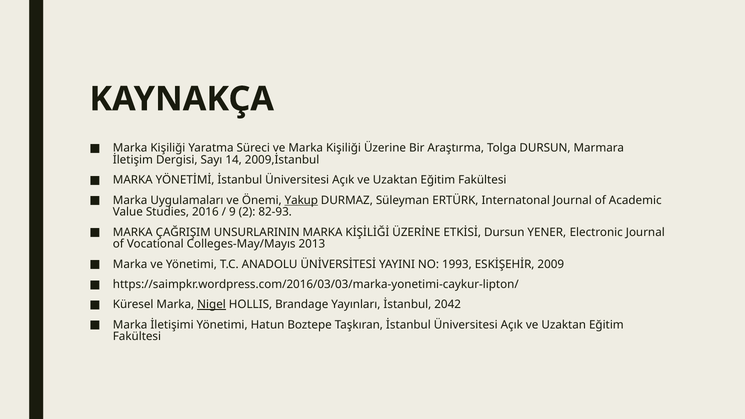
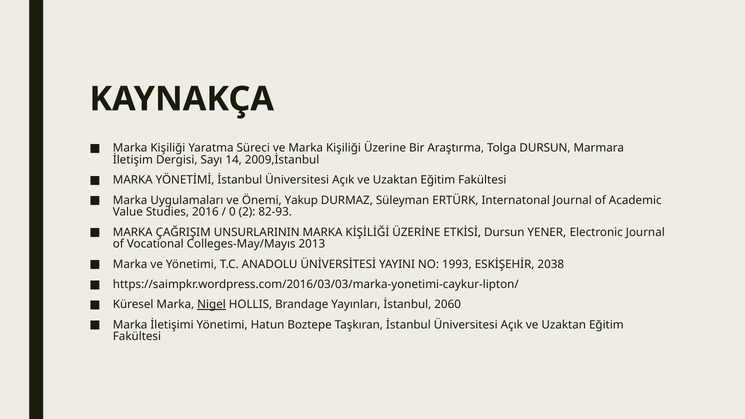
Yakup underline: present -> none (301, 200)
9: 9 -> 0 (232, 212)
2009: 2009 -> 2038 (551, 264)
2042: 2042 -> 2060 (448, 305)
